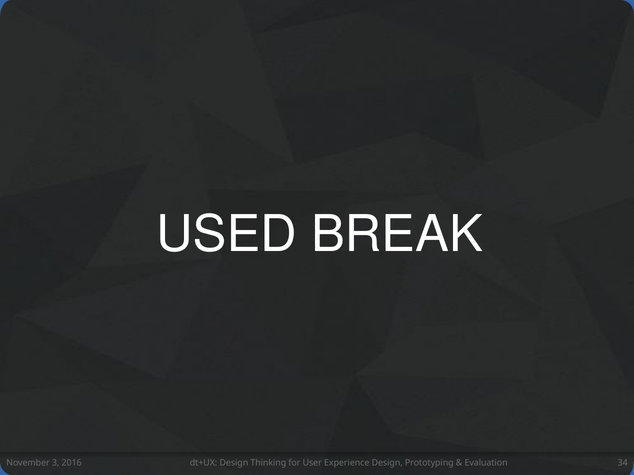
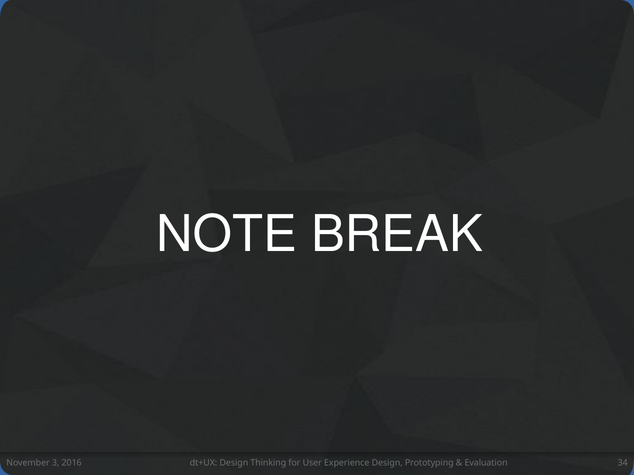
USED: USED -> NOTE (227, 235)
